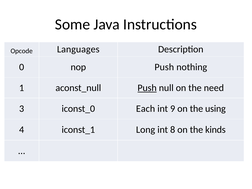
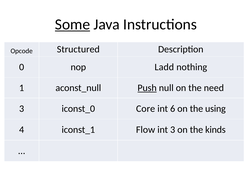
Some underline: none -> present (72, 24)
Languages: Languages -> Structured (78, 49)
nop Push: Push -> Ladd (164, 67)
Each: Each -> Core (146, 109)
9: 9 -> 6 (173, 109)
Long: Long -> Flow (146, 130)
int 8: 8 -> 3 (173, 130)
